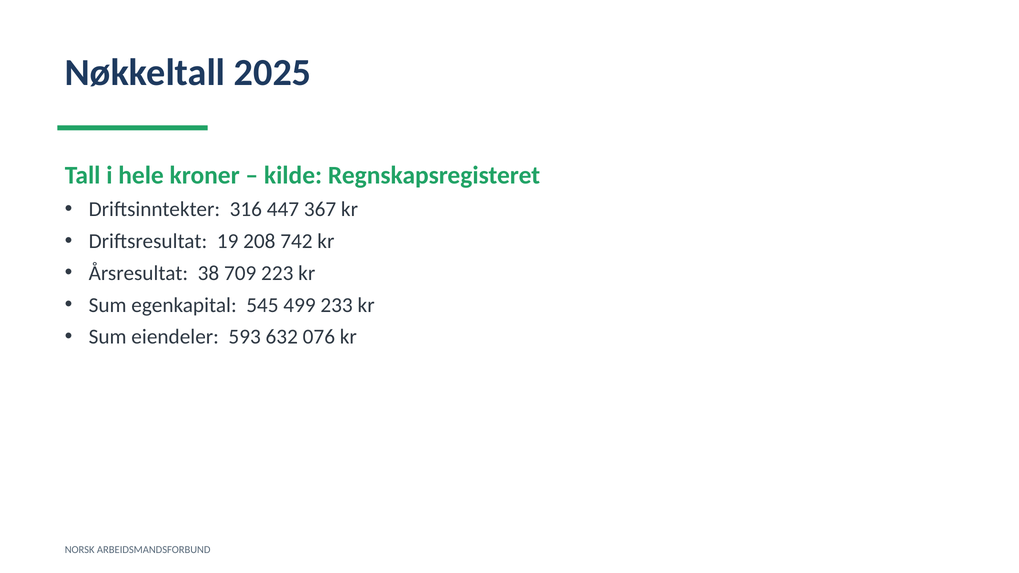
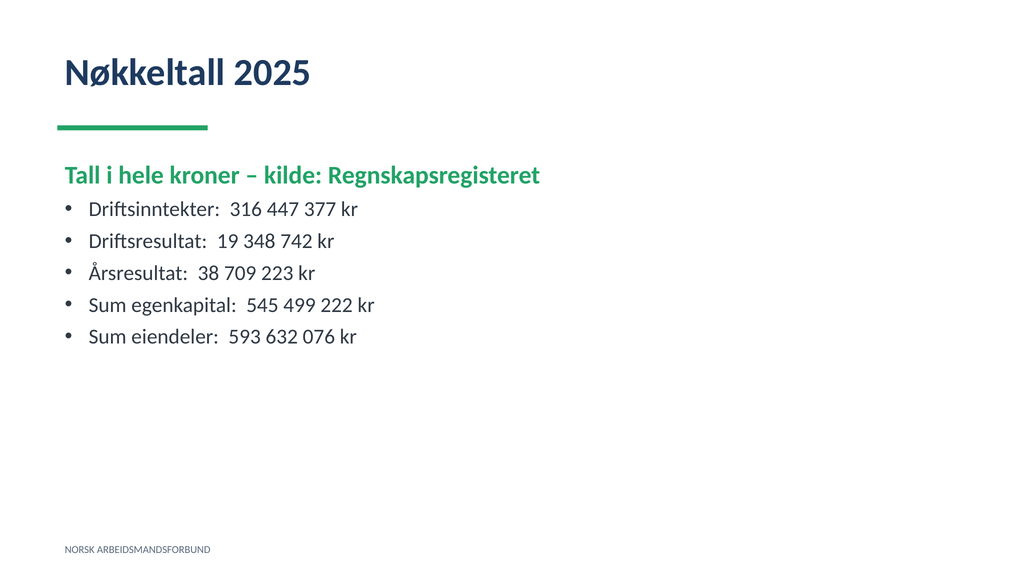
367: 367 -> 377 (320, 210)
208: 208 -> 348 (259, 241)
233: 233 -> 222 (337, 305)
